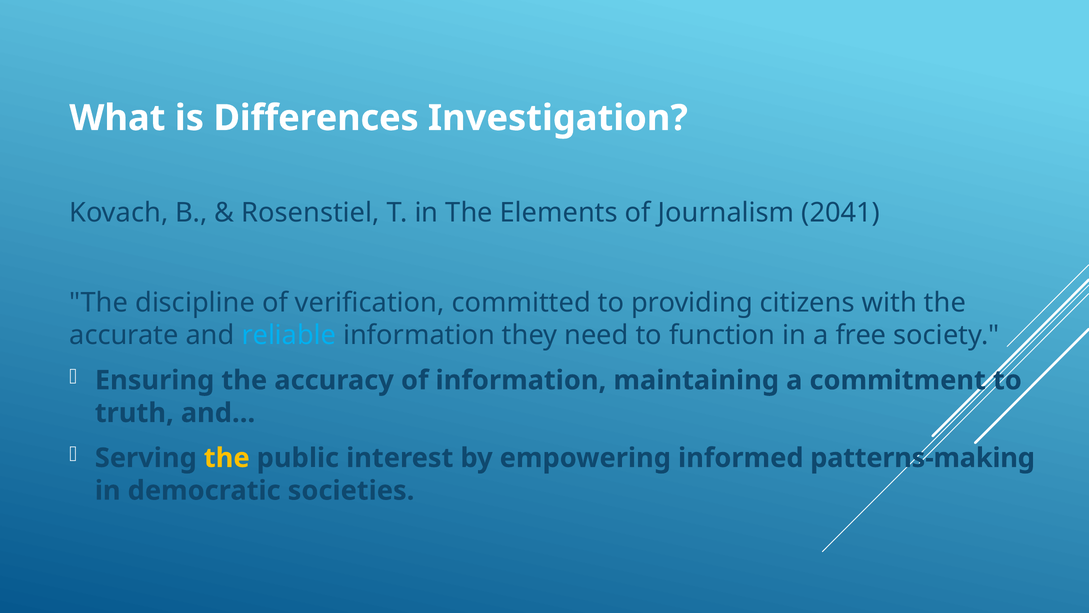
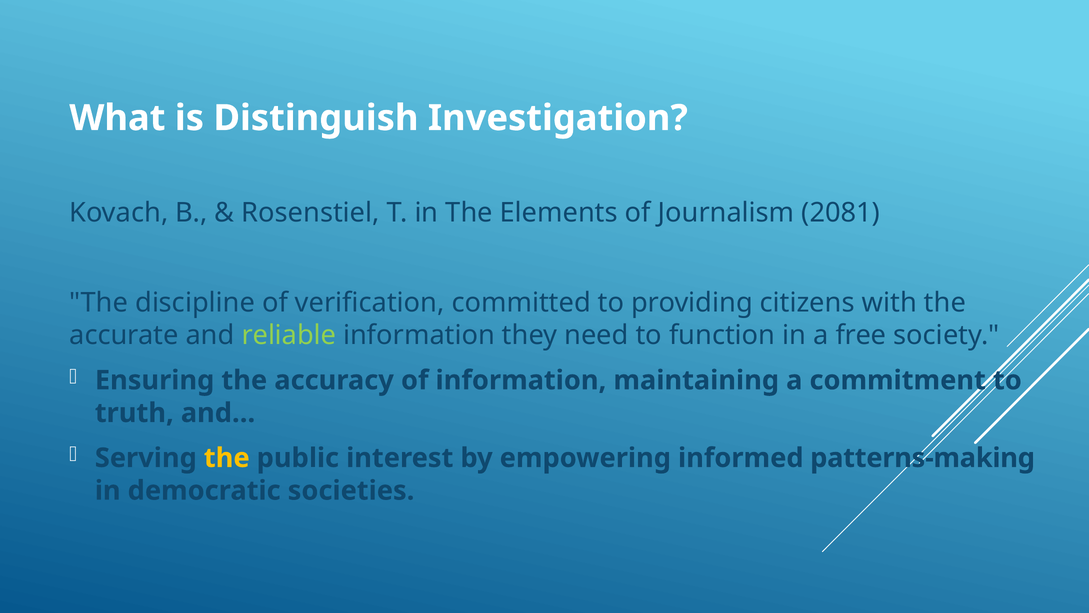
Differences: Differences -> Distinguish (316, 118)
2041: 2041 -> 2081 (841, 213)
reliable colour: light blue -> light green (289, 335)
